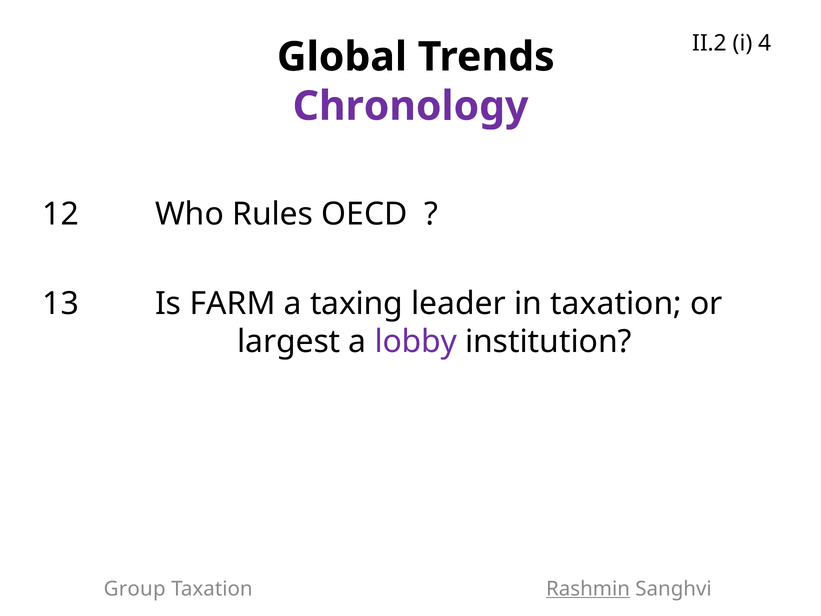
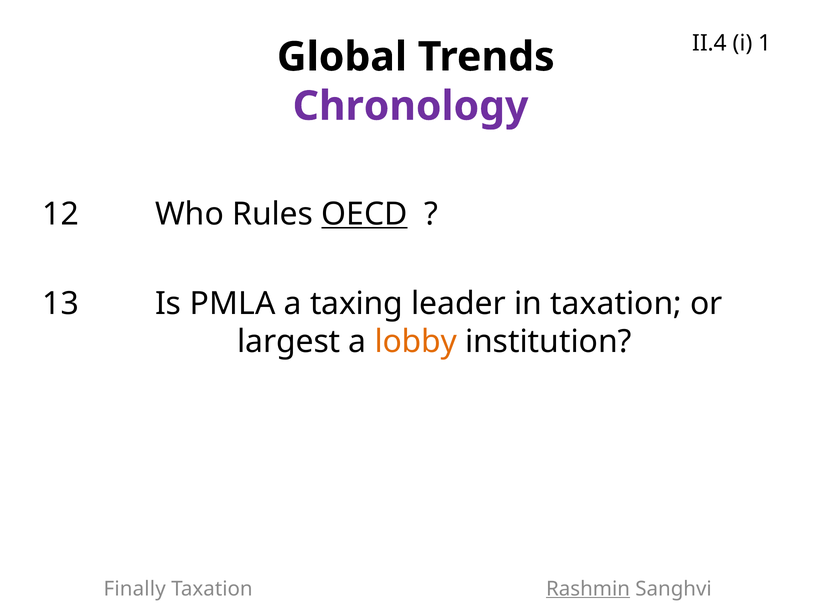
II.2: II.2 -> II.4 (710, 43)
4: 4 -> 1 (765, 43)
OECD underline: none -> present (364, 214)
FARM: FARM -> PMLA (233, 303)
lobby colour: purple -> orange (416, 342)
Group: Group -> Finally (135, 589)
